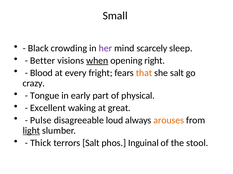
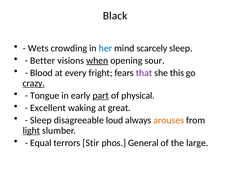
Small: Small -> Black (115, 16)
Black: Black -> Wets (38, 48)
her colour: purple -> blue (105, 48)
right: right -> sour (155, 61)
that colour: orange -> purple (144, 73)
she salt: salt -> this (177, 73)
crazy underline: none -> present (34, 84)
part underline: none -> present (101, 96)
Pulse: Pulse -> Sleep (41, 121)
Thick: Thick -> Equal (41, 143)
terrors Salt: Salt -> Stir (91, 143)
Inguinal: Inguinal -> General (143, 143)
stool: stool -> large (197, 143)
